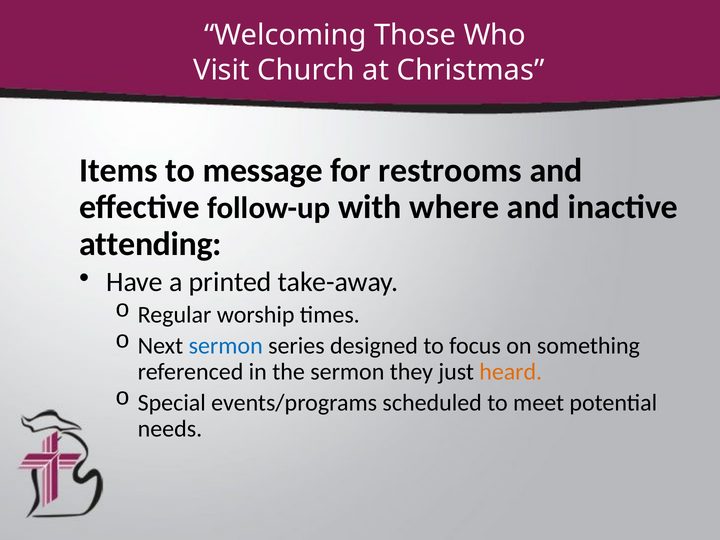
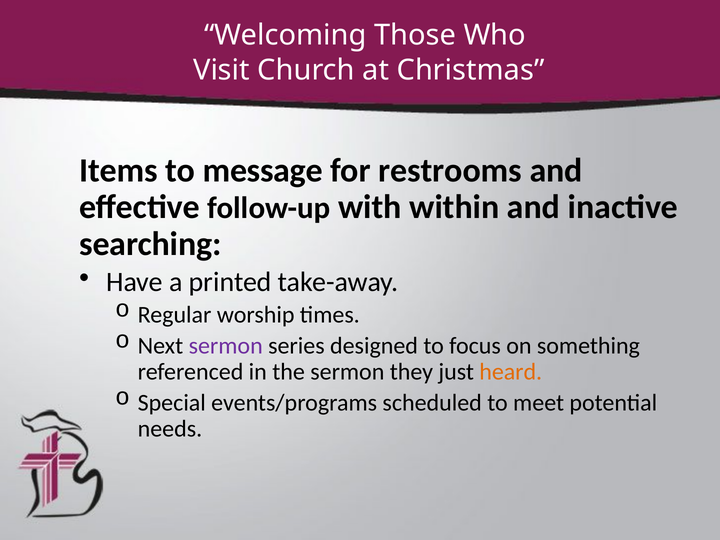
where: where -> within (454, 207)
attending: attending -> searching (150, 244)
sermon colour: blue -> purple (226, 346)
